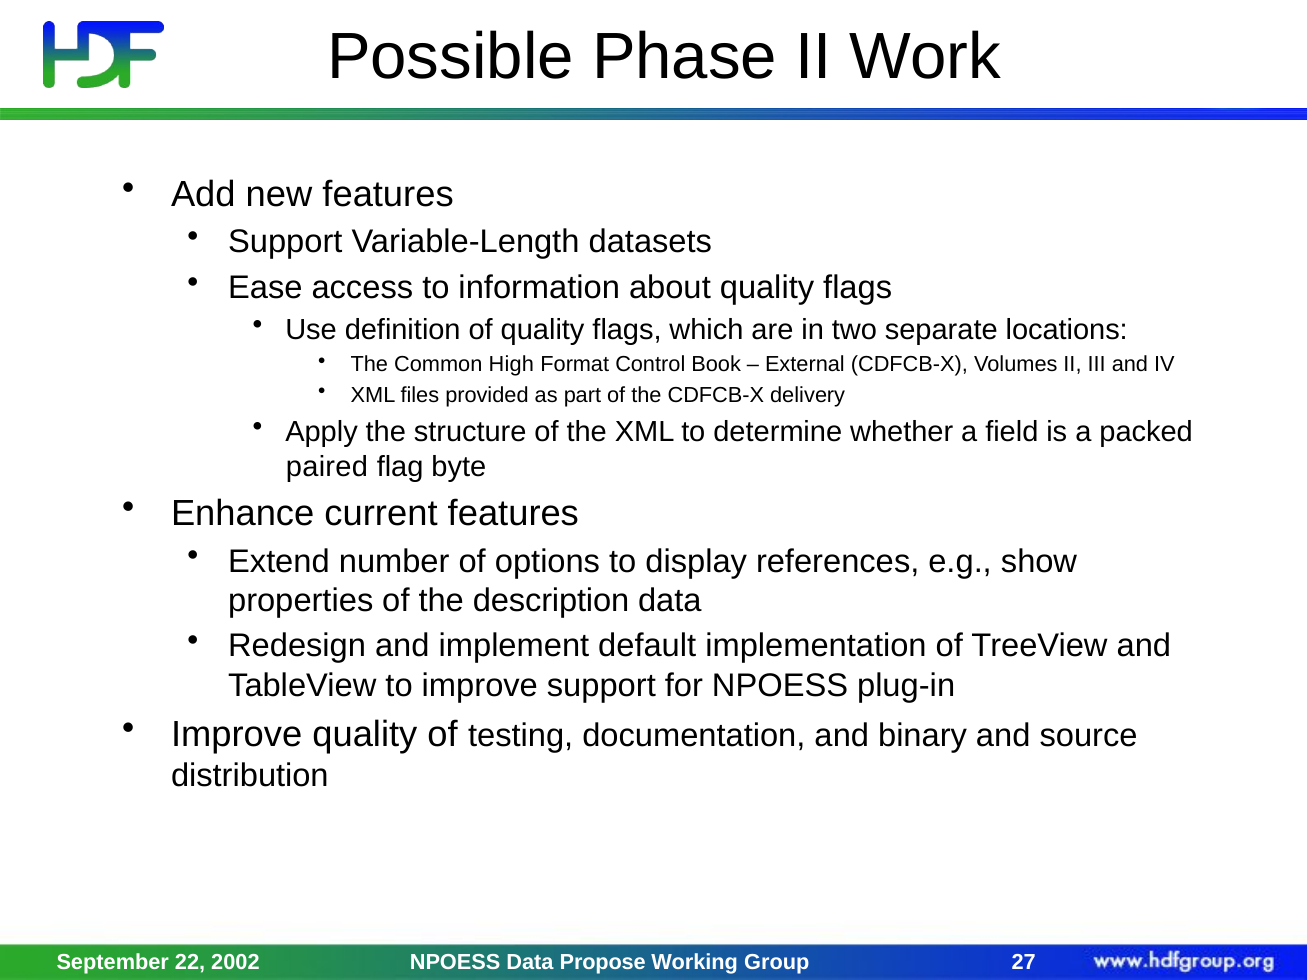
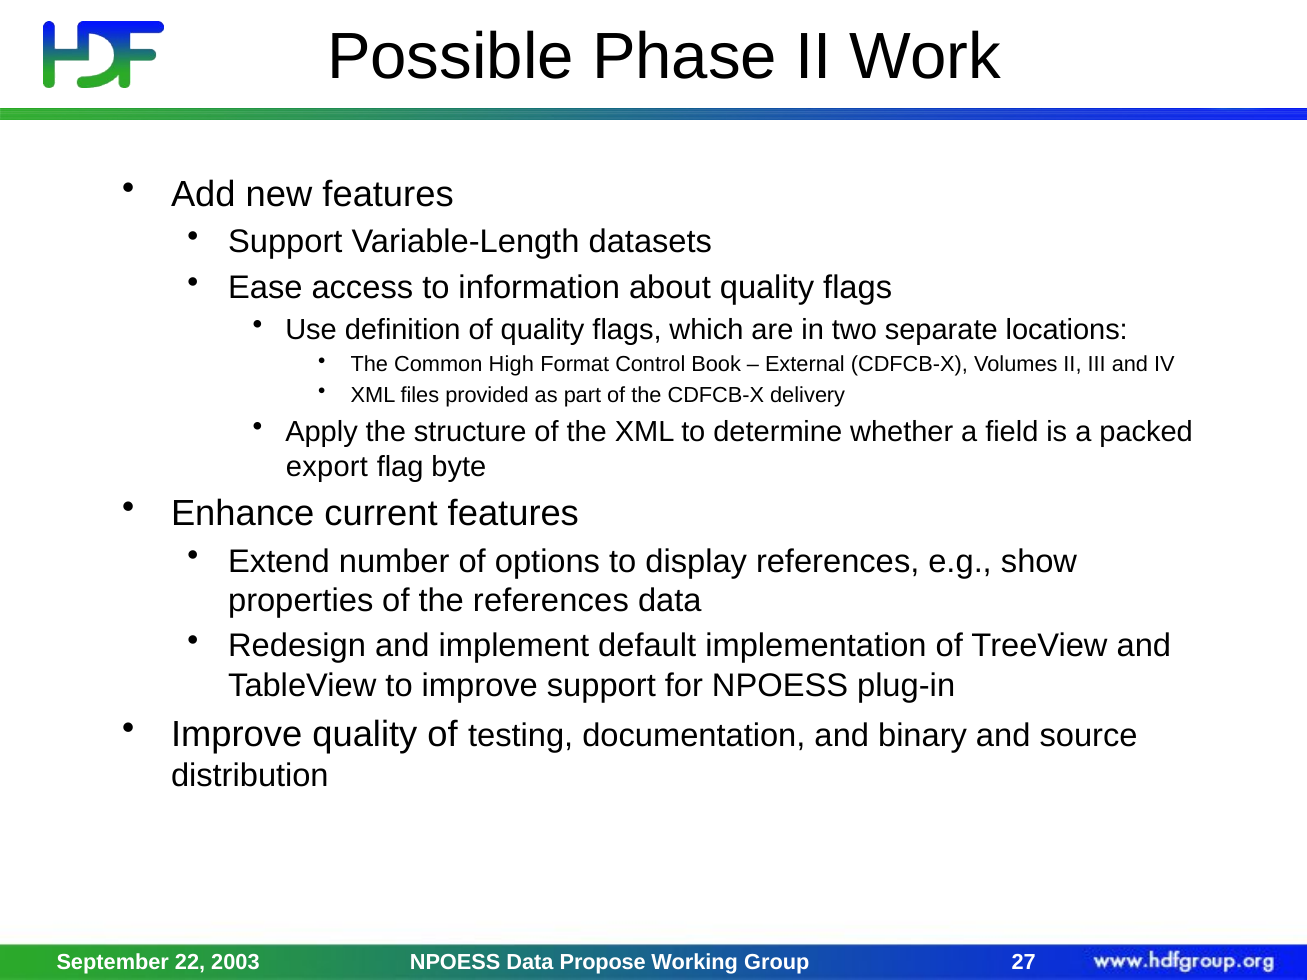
paired: paired -> export (327, 467)
the description: description -> references (551, 601)
2002: 2002 -> 2003 (235, 962)
